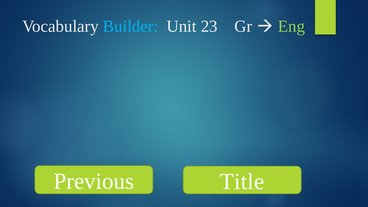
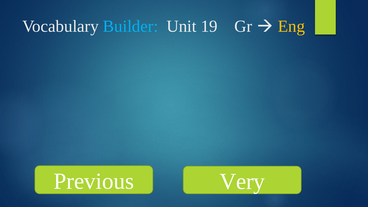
23: 23 -> 19 (209, 26)
Eng colour: light green -> yellow (291, 26)
Title: Title -> Very (242, 182)
